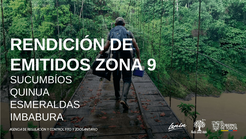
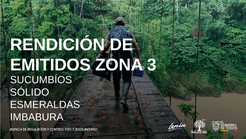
9: 9 -> 3 (152, 65)
QUINUA: QUINUA -> SÓLIDO (30, 92)
